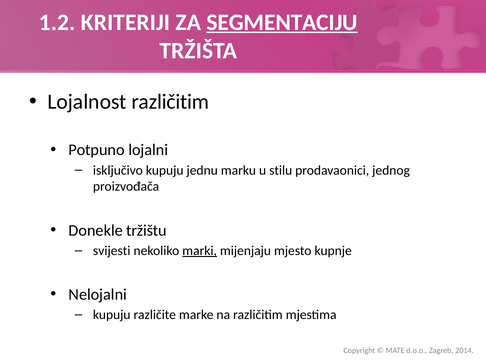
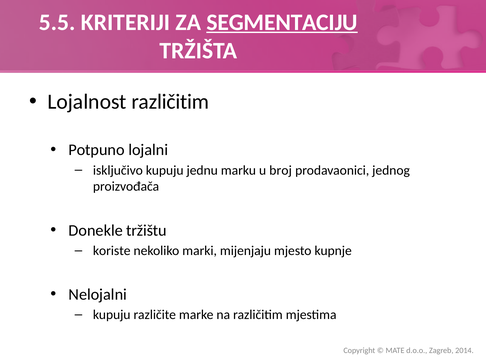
1.2: 1.2 -> 5.5 (57, 22)
stilu: stilu -> broj (281, 171)
svijesti: svijesti -> koriste (112, 251)
marki underline: present -> none (200, 251)
